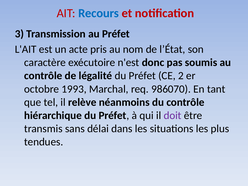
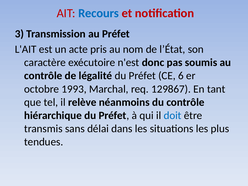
2: 2 -> 6 (181, 76)
986070: 986070 -> 129867 (171, 89)
doit colour: purple -> blue (173, 115)
